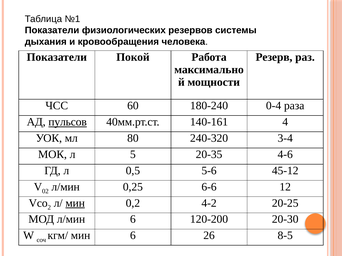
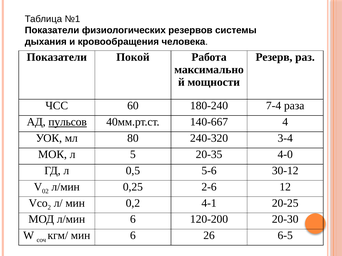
0-4: 0-4 -> 7-4 (274, 106)
140-161: 140-161 -> 140-667 (209, 122)
4-6: 4-6 -> 4-0 (285, 155)
45-12: 45-12 -> 30-12 (285, 171)
6-6: 6-6 -> 2-6 (209, 187)
мин underline: present -> none (75, 203)
4-2: 4-2 -> 4-1 (209, 203)
8-5: 8-5 -> 6-5 (285, 236)
